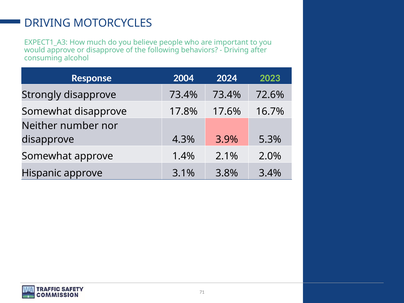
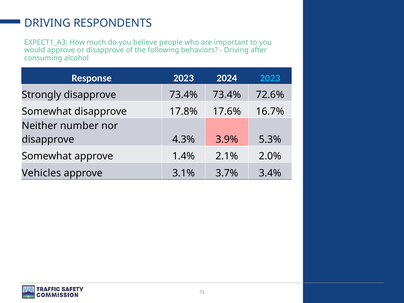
MOTORCYCLES: MOTORCYCLES -> RESPONDENTS (113, 23)
Response 2004: 2004 -> 2023 (184, 78)
2023 colour: light green -> light blue (270, 78)
Hispanic: Hispanic -> Vehicles (41, 173)
3.8%: 3.8% -> 3.7% (227, 173)
